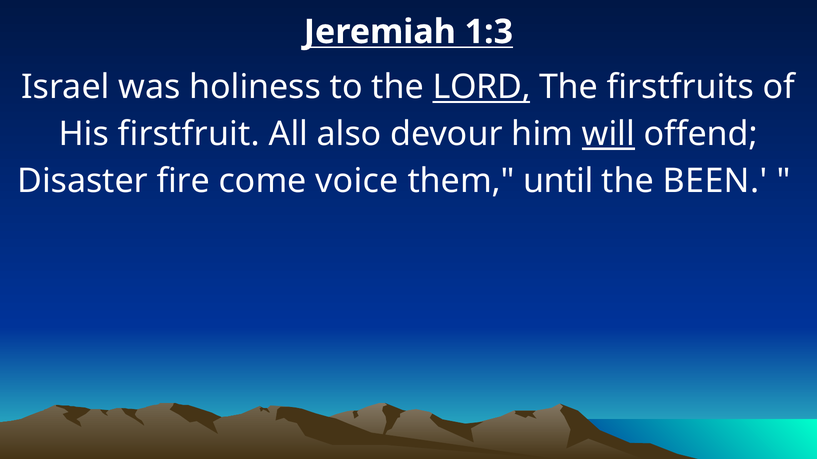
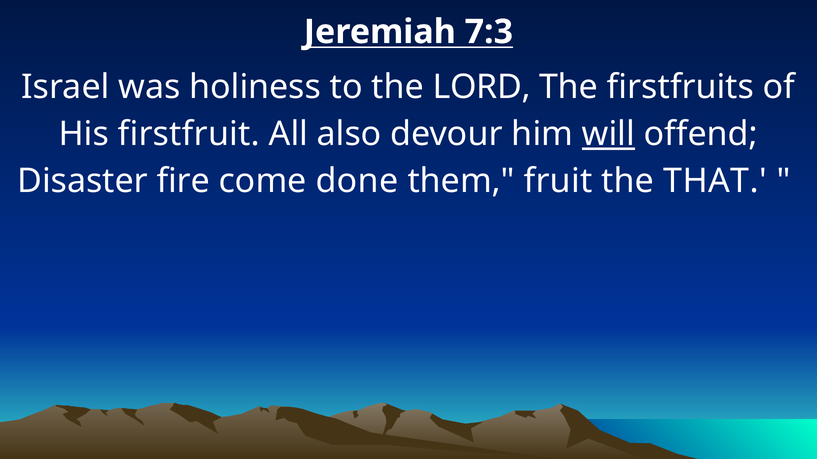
1:3: 1:3 -> 7:3 (489, 32)
LORD underline: present -> none (482, 87)
voice: voice -> done (357, 181)
until: until -> fruit (558, 181)
BEEN: BEEN -> THAT (715, 181)
